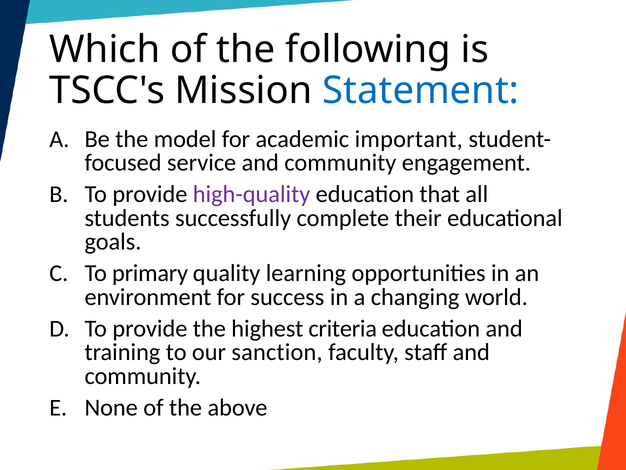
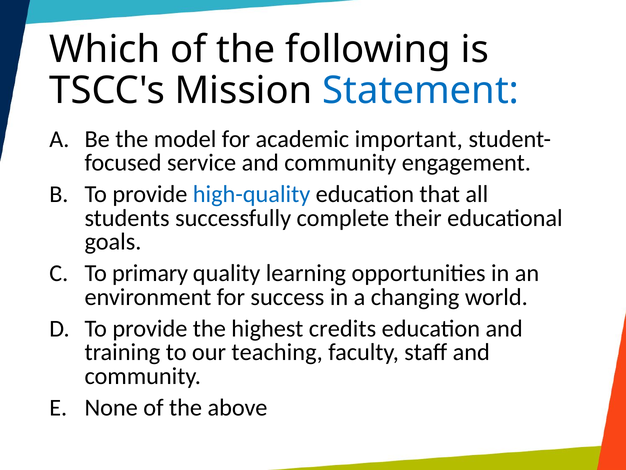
high-quality colour: purple -> blue (252, 194)
criteria: criteria -> credits (343, 328)
sanction: sanction -> teaching (277, 352)
